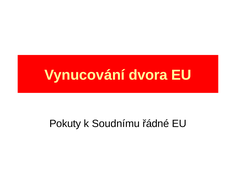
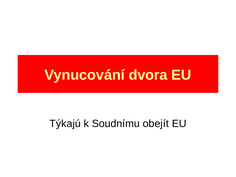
Pokuty: Pokuty -> Týkajú (65, 124)
řádné: řádné -> obejít (156, 124)
